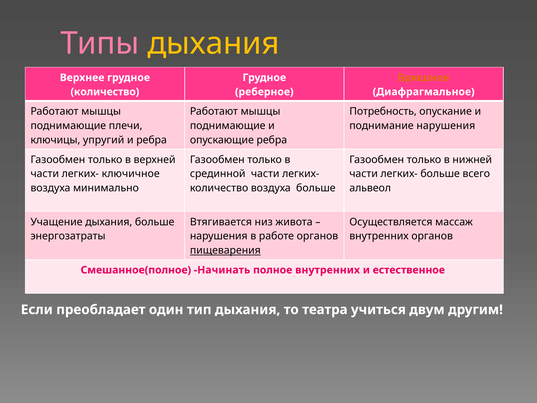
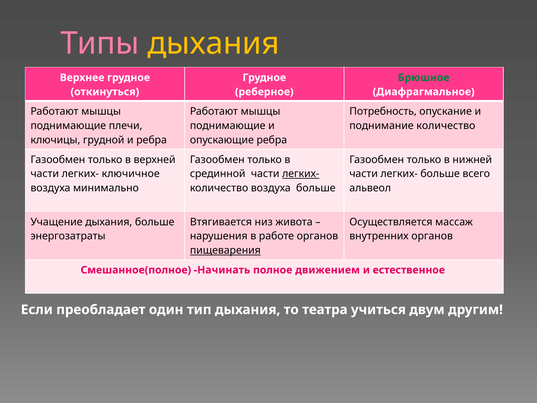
Брюшное colour: orange -> green (424, 78)
количество: количество -> откинуться (105, 92)
поднимание нарушения: нарушения -> количество (446, 126)
упругий: упругий -> грудной (104, 140)
легких- underline: none -> present (301, 174)
полное внутренних: внутренних -> движением (328, 270)
